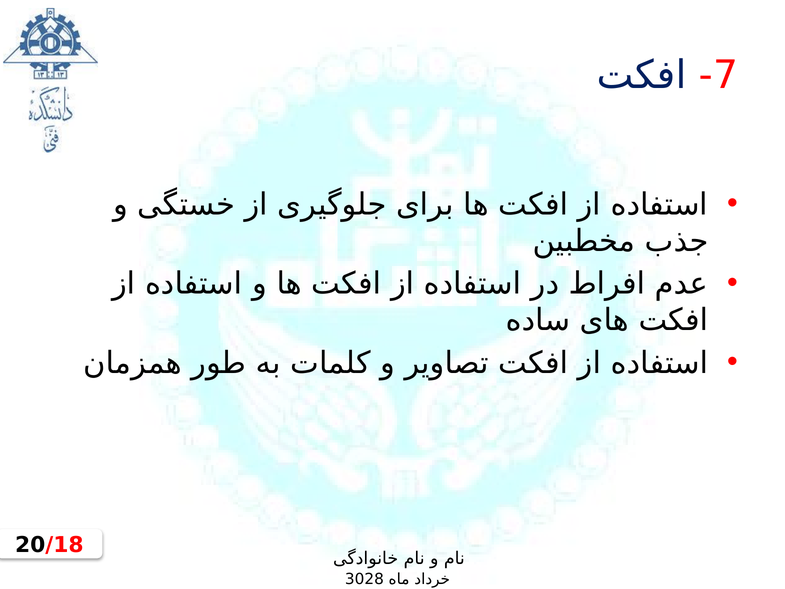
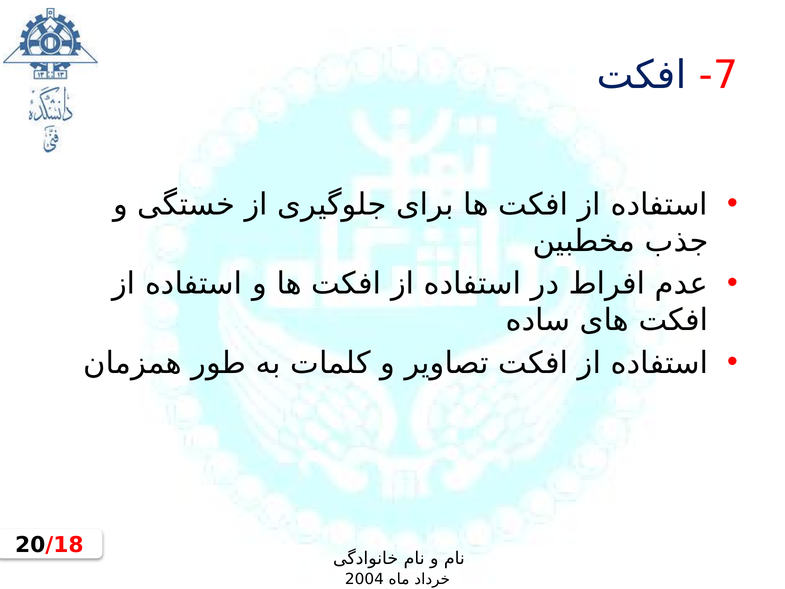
3028: 3028 -> 2004 (364, 579)
